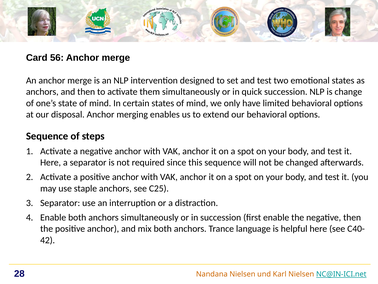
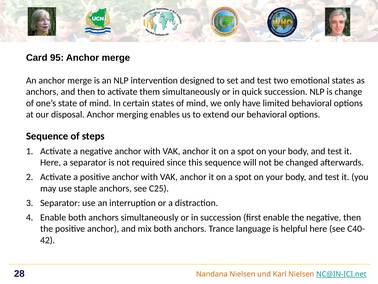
56: 56 -> 95 (57, 58)
